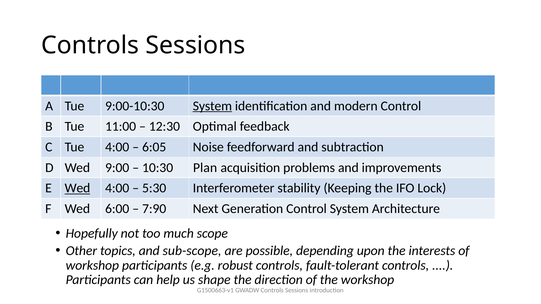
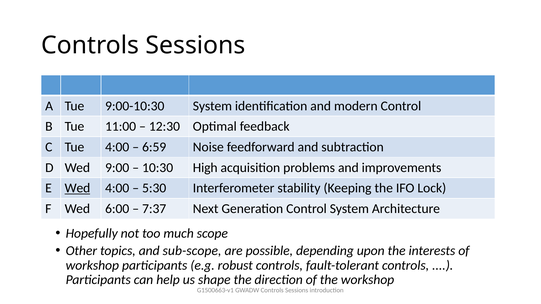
System underline: present -> none (212, 106)
6:05: 6:05 -> 6:59 (154, 147)
Plan: Plan -> High (205, 168)
7:90: 7:90 -> 7:37 (154, 209)
